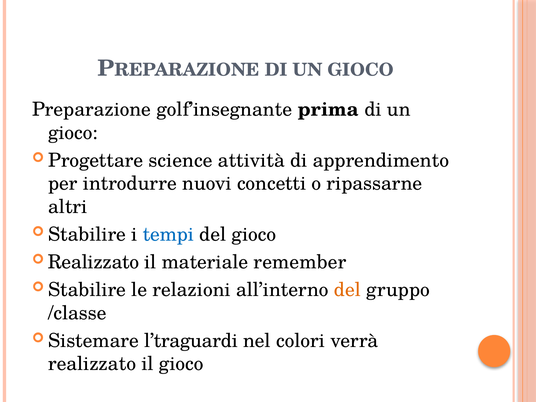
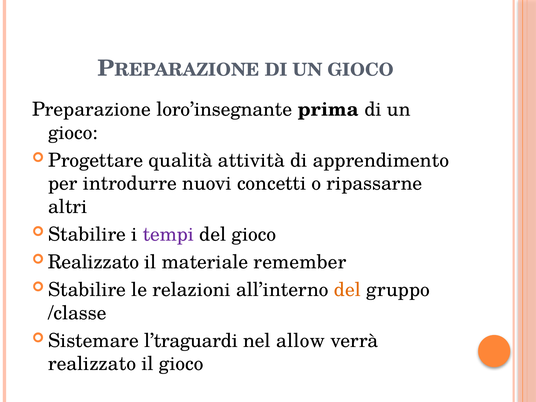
golf’insegnante: golf’insegnante -> loro’insegnante (224, 109)
science: science -> qualità (181, 160)
tempi colour: blue -> purple (168, 234)
colori: colori -> allow (301, 341)
